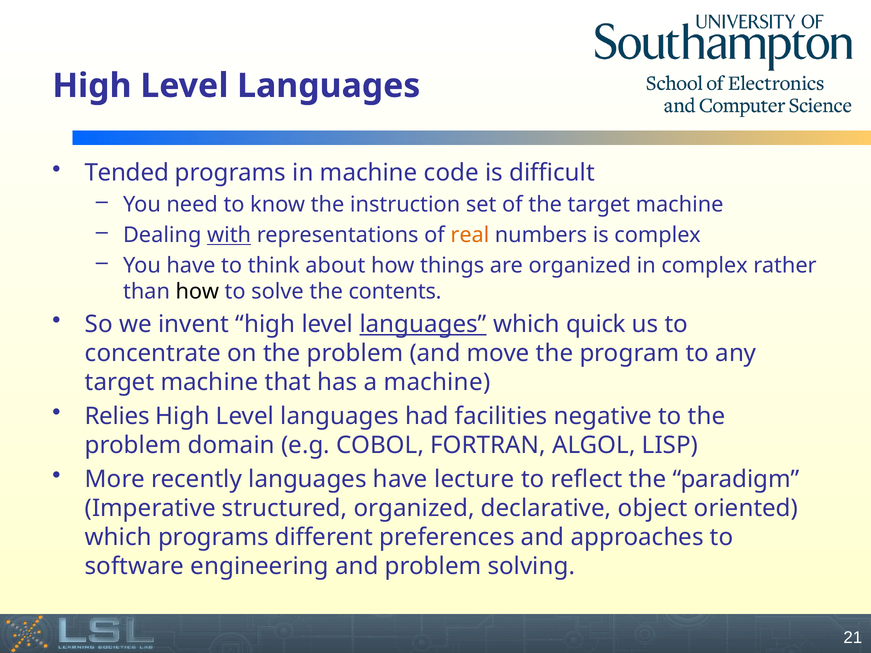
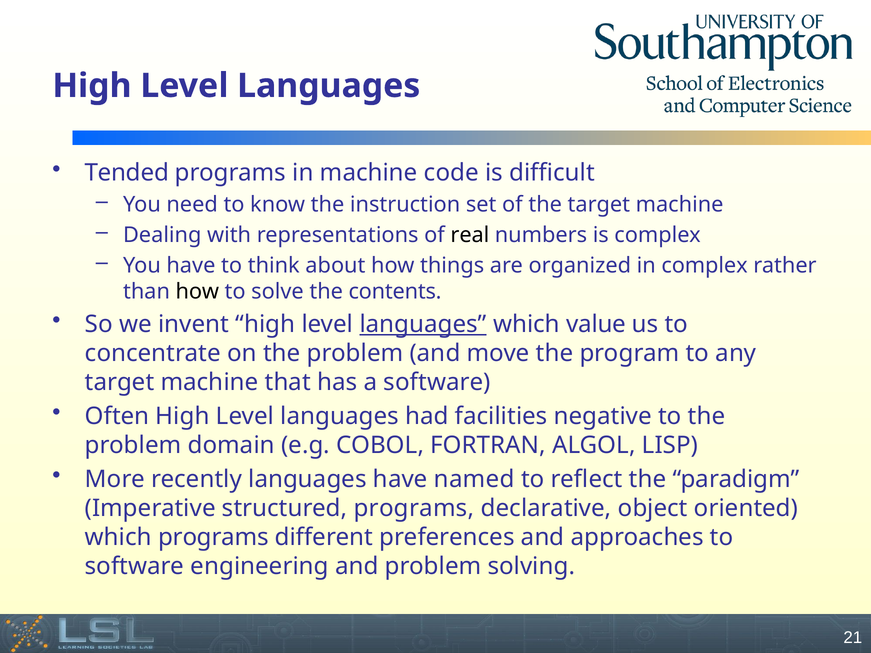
with underline: present -> none (229, 235)
real colour: orange -> black (470, 235)
quick: quick -> value (596, 324)
a machine: machine -> software (437, 383)
Relies: Relies -> Often (117, 416)
lecture: lecture -> named (474, 479)
structured organized: organized -> programs (414, 508)
